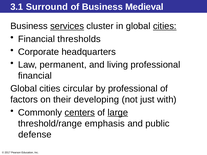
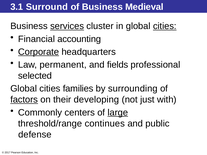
thresholds: thresholds -> accounting (79, 39)
Corporate underline: none -> present (39, 52)
living: living -> fields (118, 65)
financial: financial -> selected (35, 76)
circular: circular -> families (78, 89)
by professional: professional -> surrounding (133, 89)
factors underline: none -> present (24, 100)
centers underline: present -> none (80, 113)
emphasis: emphasis -> continues (105, 124)
